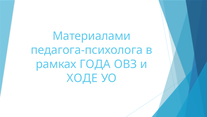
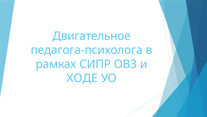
Материалами: Материалами -> Двигательное (92, 36)
ГОДА: ГОДА -> СИПР (95, 64)
